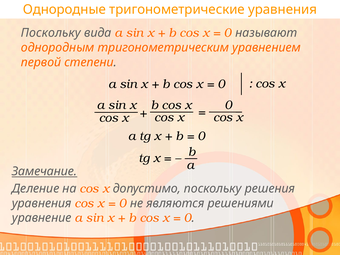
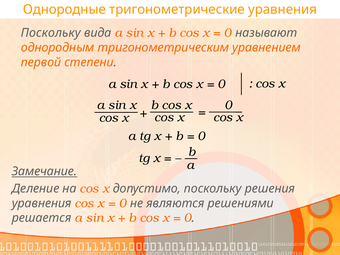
уравнение: уравнение -> решается (42, 218)
